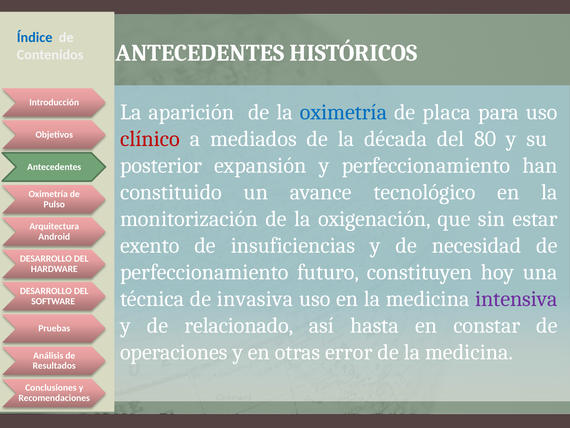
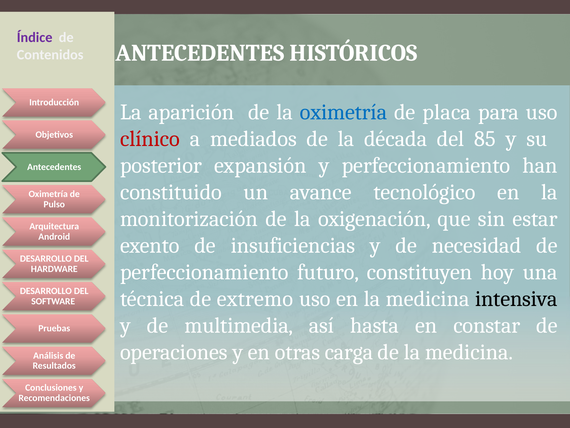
Índice colour: blue -> purple (35, 38)
80: 80 -> 85 (485, 139)
invasiva: invasiva -> extremo (255, 298)
intensiva colour: purple -> black (516, 298)
relacionado: relacionado -> multimedia (239, 325)
error: error -> carga (349, 352)
